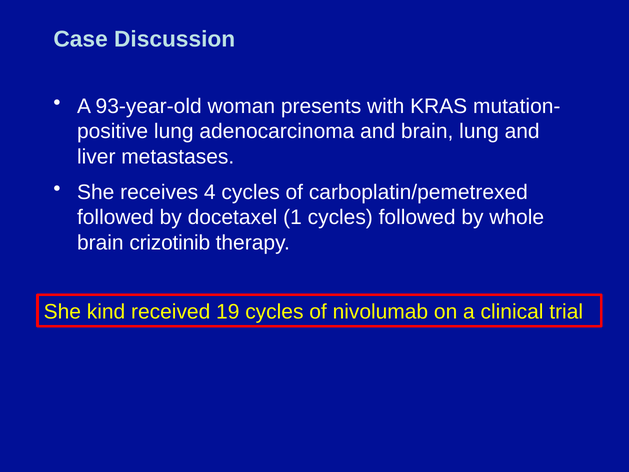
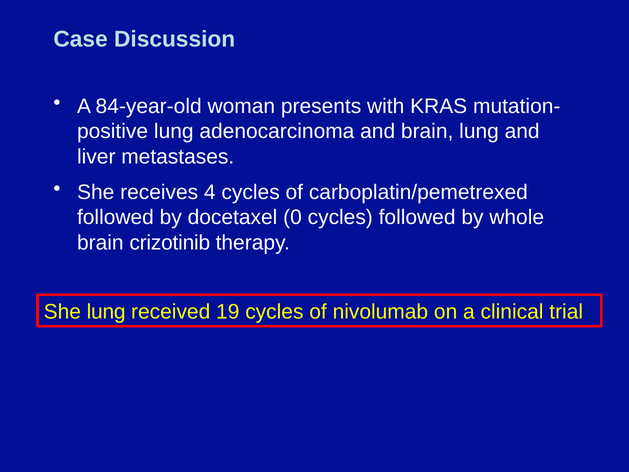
93-year-old: 93-year-old -> 84-year-old (149, 106)
1: 1 -> 0 (292, 217)
She kind: kind -> lung (106, 312)
